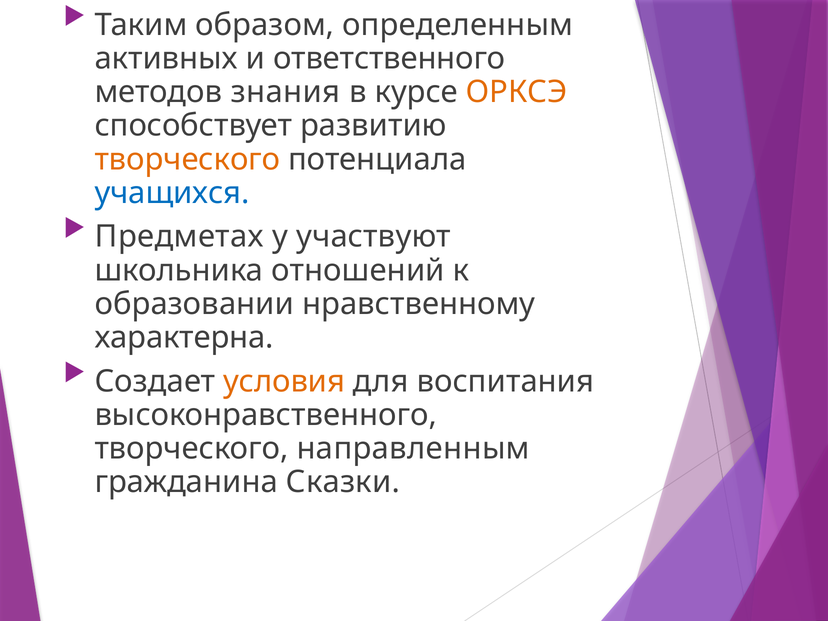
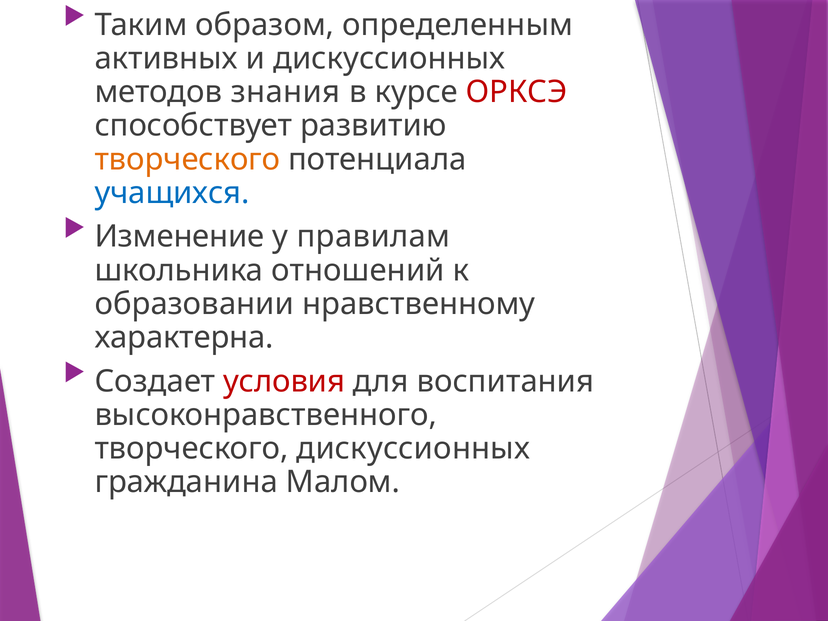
и ответственного: ответственного -> дискуссионных (389, 59)
ОРКСЭ colour: orange -> red (517, 92)
Предметах: Предметах -> Изменение (180, 237)
участвуют: участвуют -> правилам (373, 237)
условия colour: orange -> red (284, 381)
творческого направленным: направленным -> дискуссионных (413, 449)
Сказки: Сказки -> Малом (343, 482)
